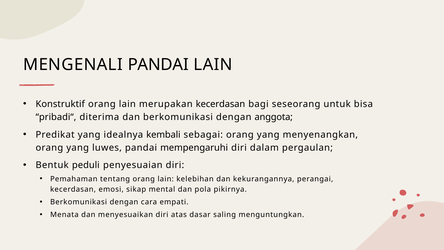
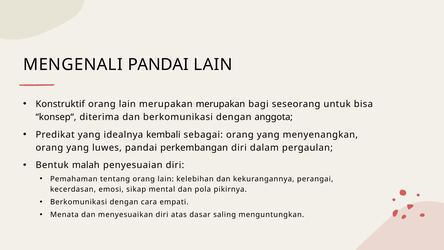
merupakan kecerdasan: kecerdasan -> merupakan (220, 104)
pribadi“: pribadi“ -> konsep“ (56, 117)
mempengaruhi: mempengaruhi -> perkembangan (194, 147)
peduli: peduli -> malah (86, 165)
